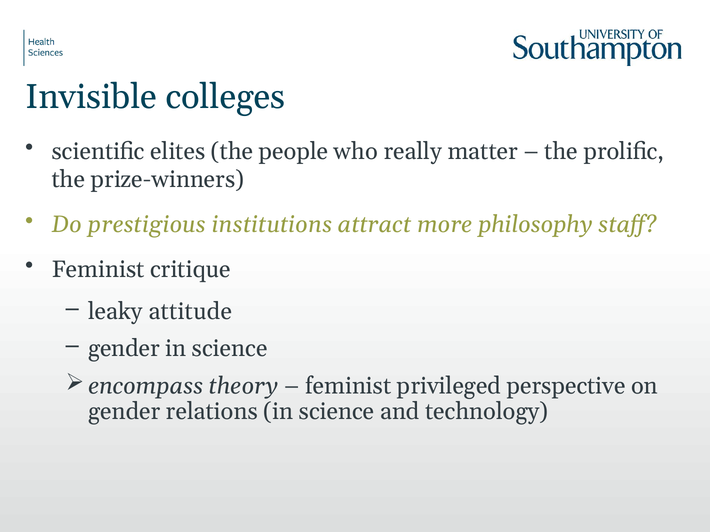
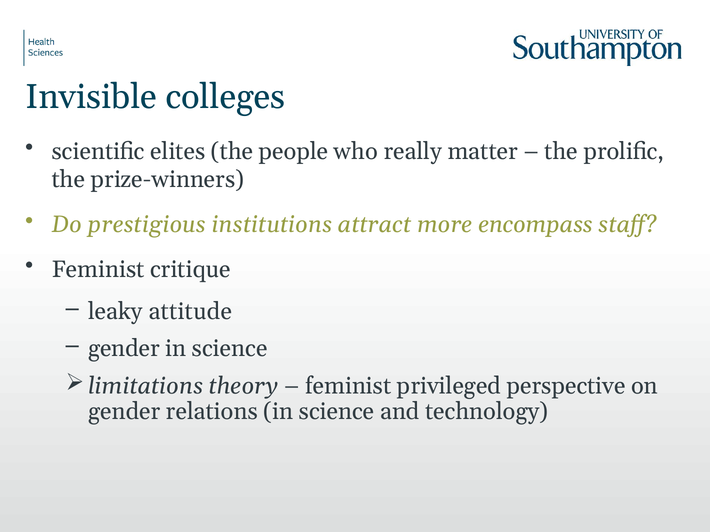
philosophy: philosophy -> encompass (536, 225)
encompass: encompass -> limitations (146, 386)
